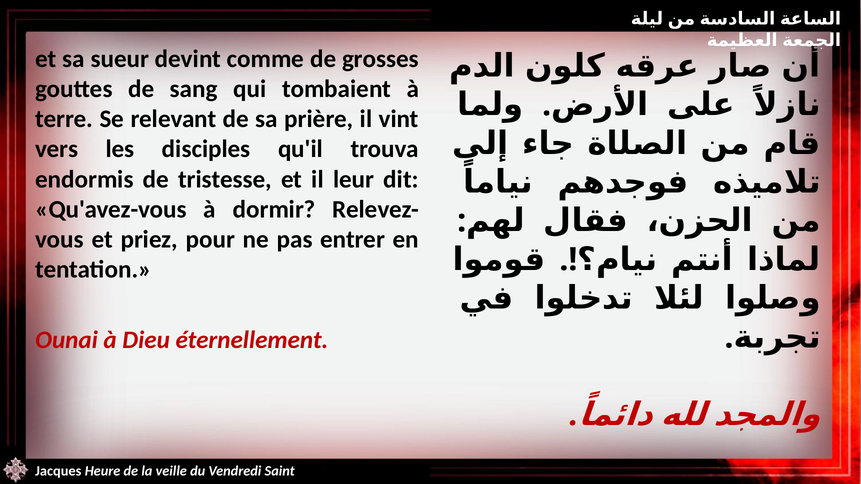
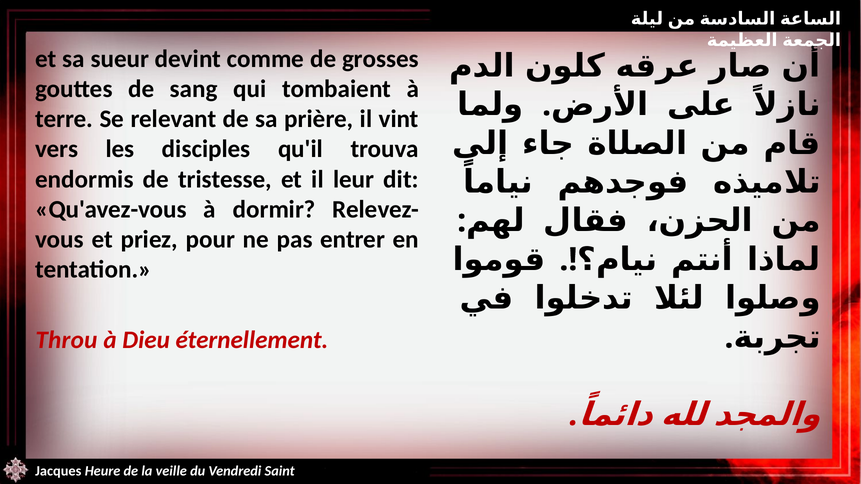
Ounai: Ounai -> Throu (66, 340)
